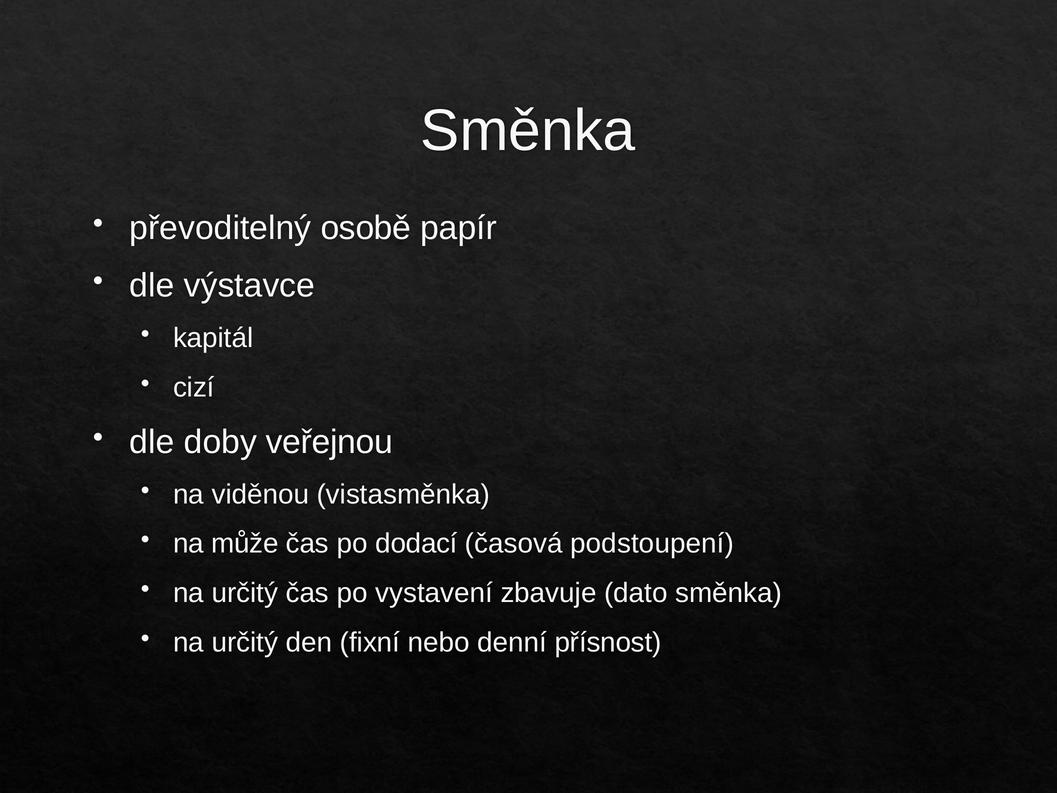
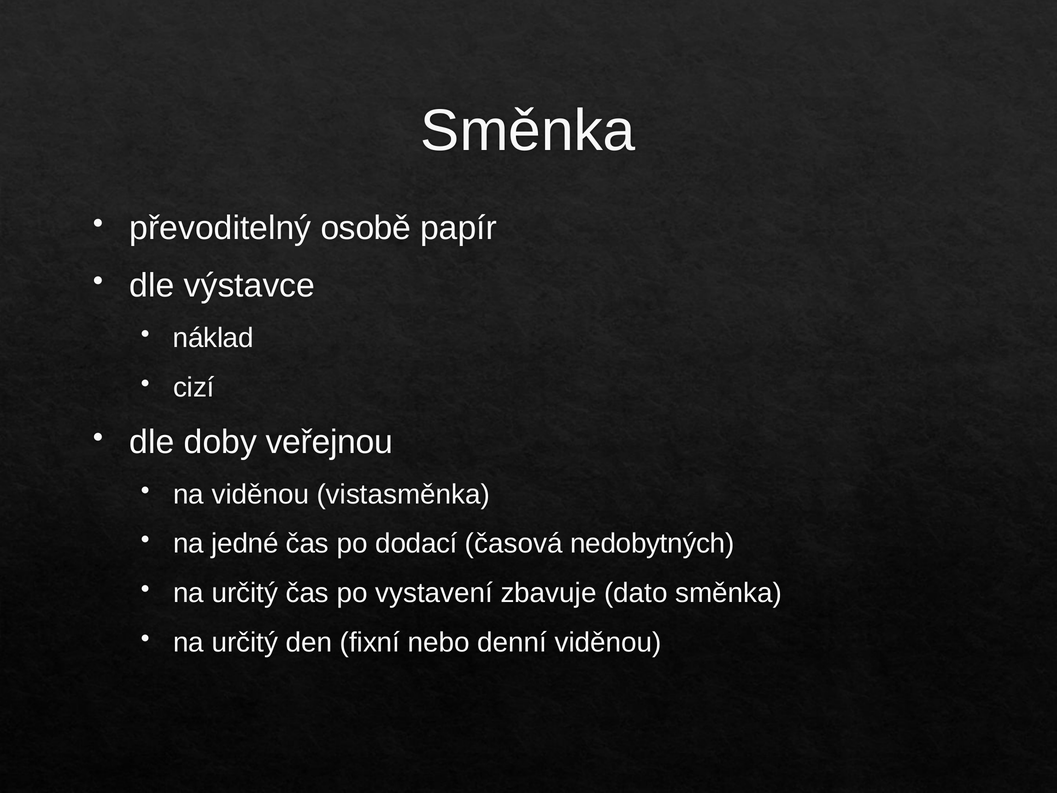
kapitál: kapitál -> náklad (213, 338)
může: může -> jedné (245, 544)
podstoupení: podstoupení -> nedobytných (652, 544)
denní přísnost: přísnost -> viděnou (608, 642)
